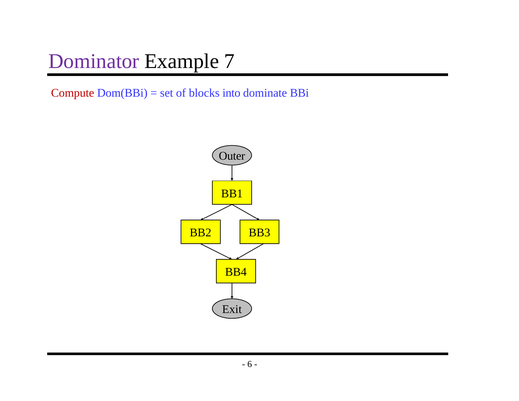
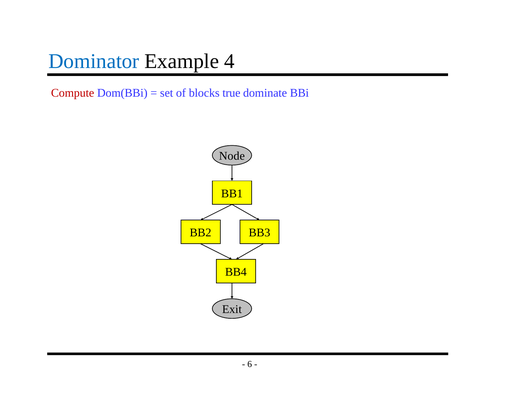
Dominator colour: purple -> blue (94, 61)
7: 7 -> 4 (230, 61)
into: into -> true (231, 93)
Outer: Outer -> Node (232, 156)
